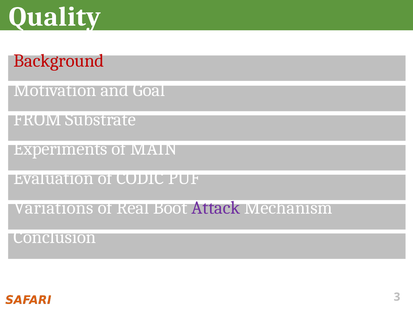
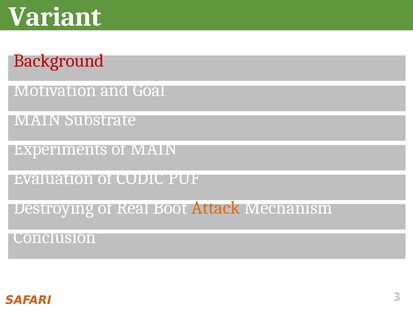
Quality: Quality -> Variant (55, 17)
FROM: FROM -> MAIN (37, 120)
Variations: Variations -> Destroying (54, 208)
Attack colour: purple -> orange (216, 208)
